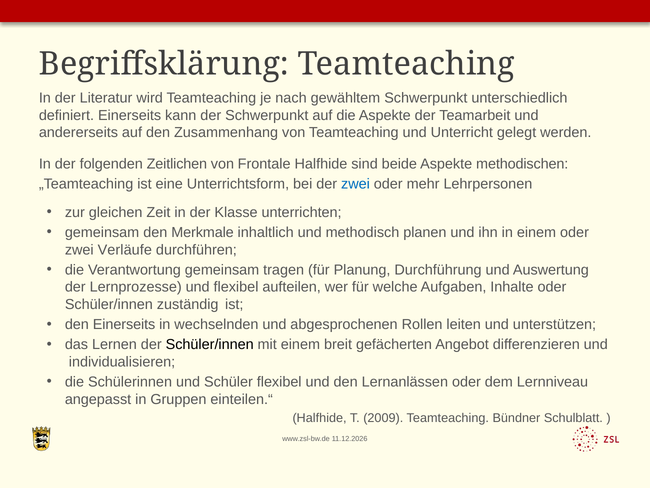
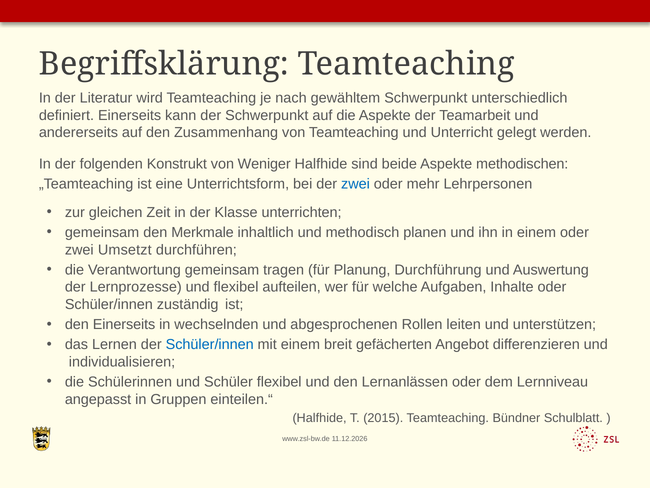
Zeitlichen: Zeitlichen -> Konstrukt (177, 164)
Frontale: Frontale -> Weniger (264, 164)
Verläufe: Verläufe -> Umsetzt (125, 250)
Schüler/innen colour: black -> blue (210, 344)
2009: 2009 -> 2015 (383, 418)
